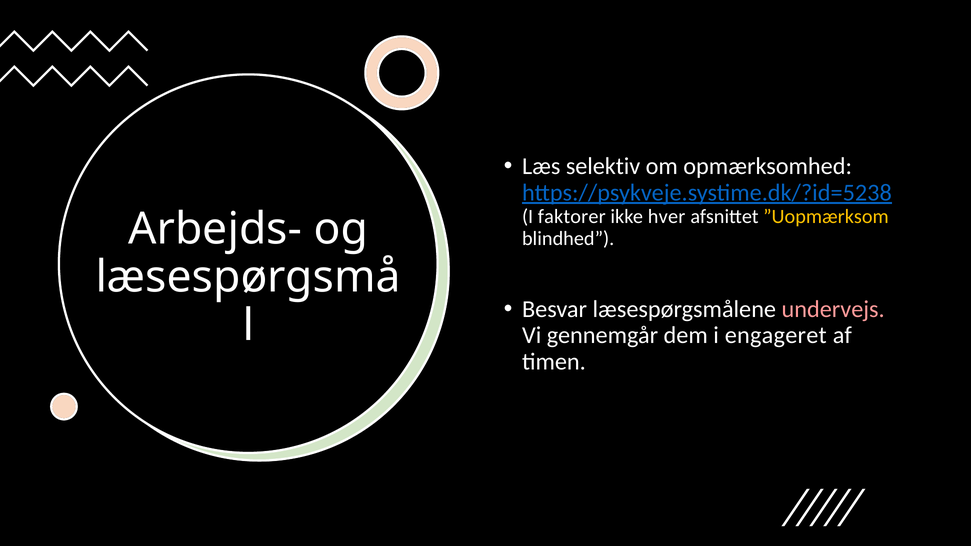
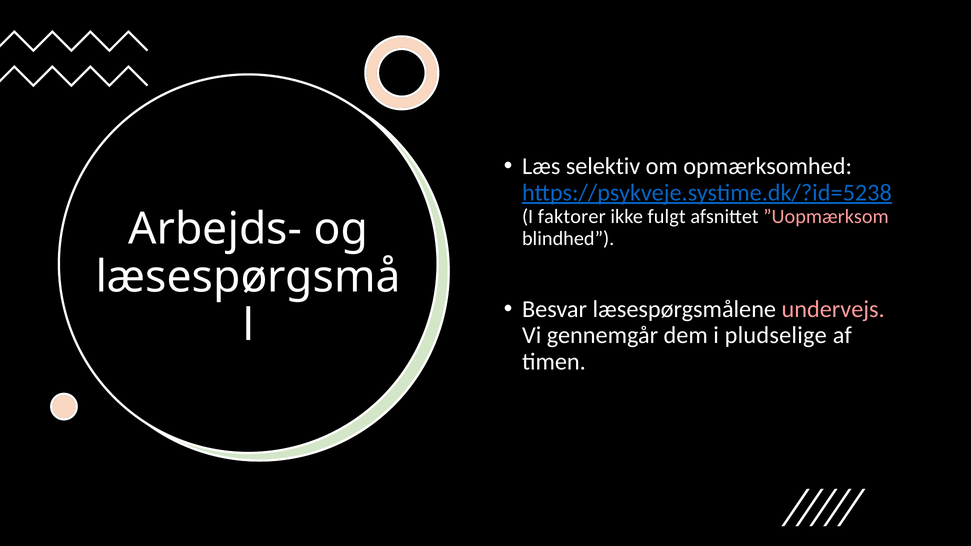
hver: hver -> fulgt (667, 217)
”Uopmærksom colour: yellow -> pink (826, 217)
engageret: engageret -> pludselige (776, 335)
